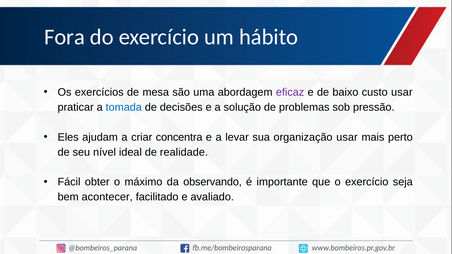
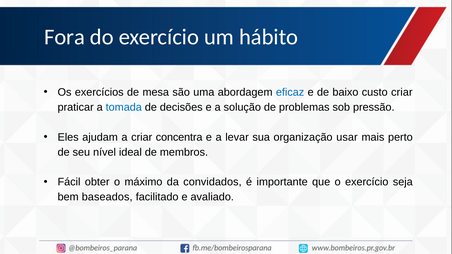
eficaz colour: purple -> blue (290, 92)
custo usar: usar -> criar (402, 92)
realidade: realidade -> membros (184, 152)
observando: observando -> convidados (212, 182)
acontecer: acontecer -> baseados (107, 197)
